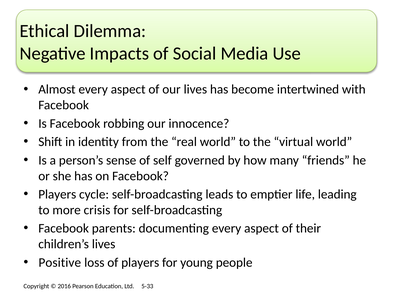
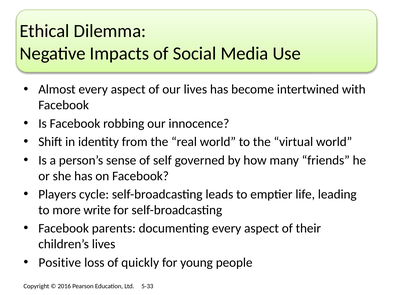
crisis: crisis -> write (97, 210)
of players: players -> quickly (140, 262)
